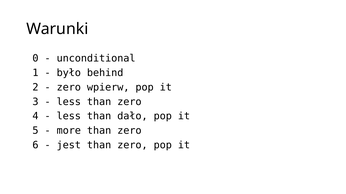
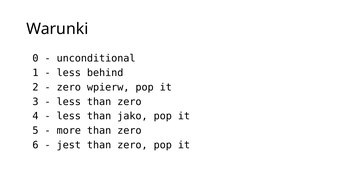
było: było -> less (69, 73)
dało: dało -> jako (132, 117)
